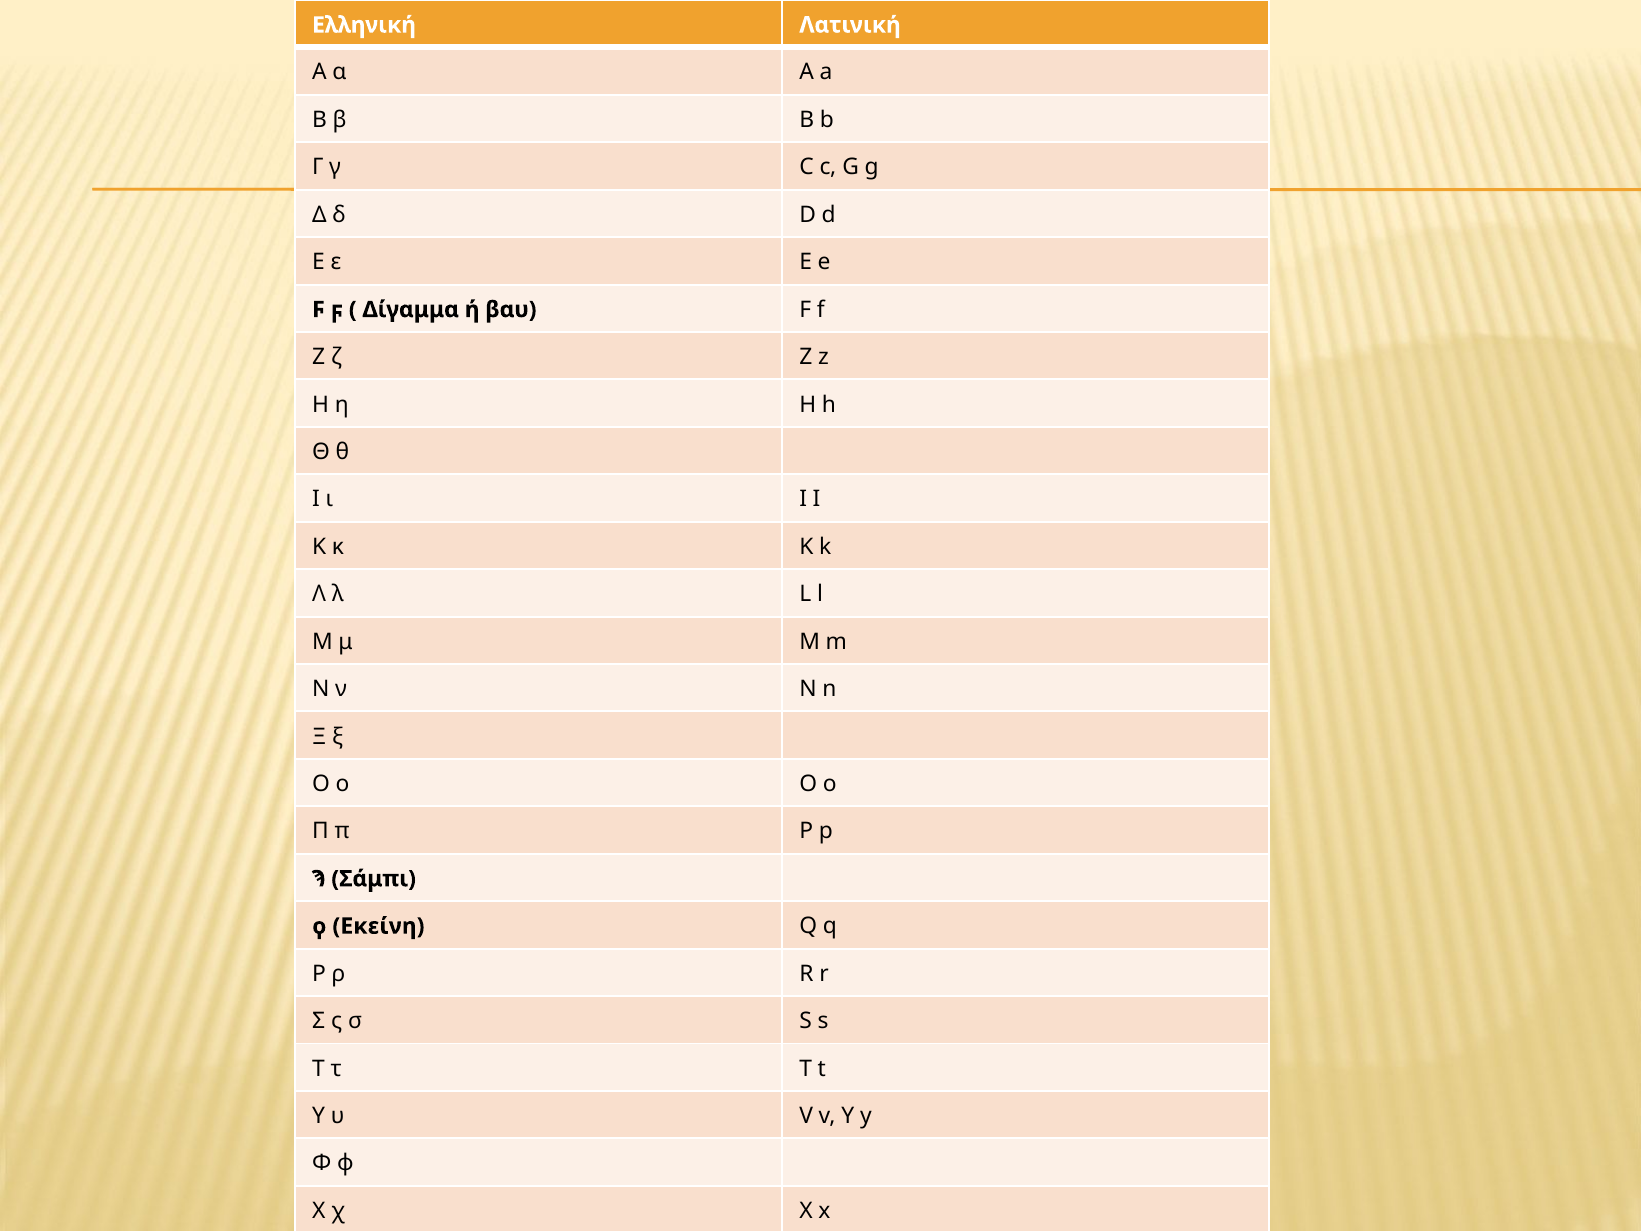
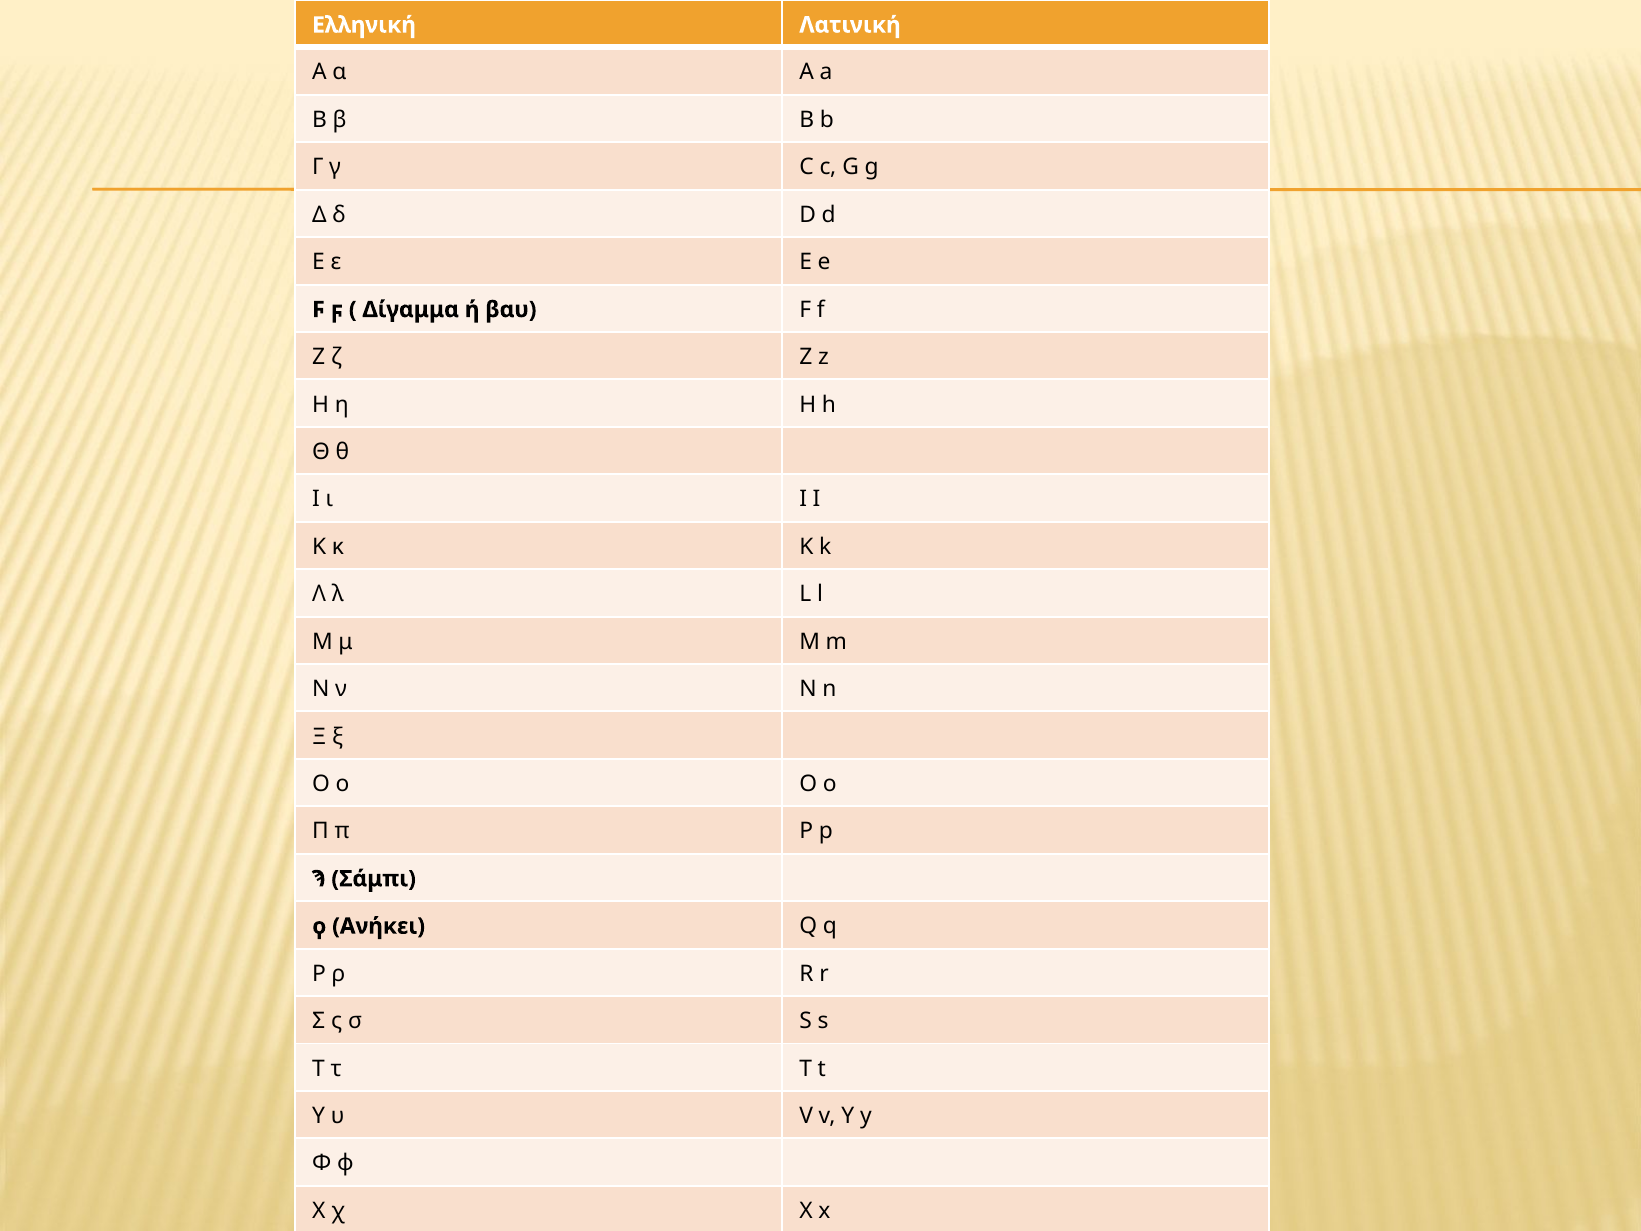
Εκείνη: Εκείνη -> Ανήκει (379, 926)
